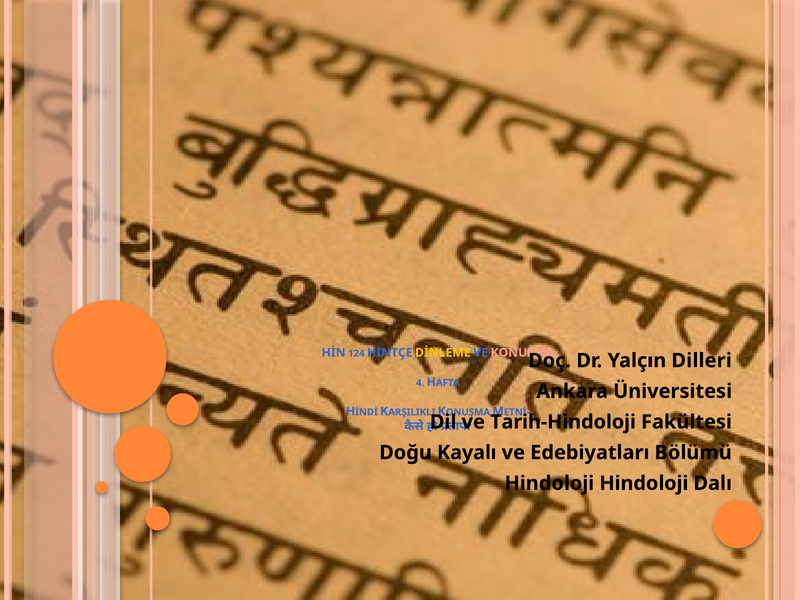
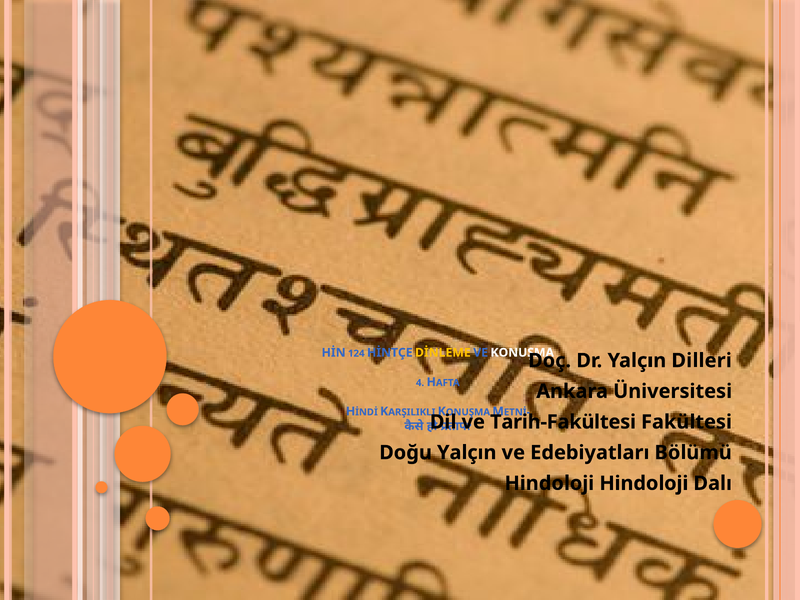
KONUŞMA colour: pink -> white (522, 353)
Tarih-Hindoloji: Tarih-Hindoloji -> Tarih-Fakültesi (563, 422)
Doğu Kayalı: Kayalı -> Yalçın (467, 453)
